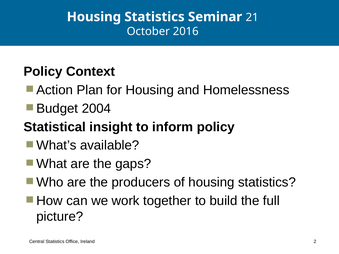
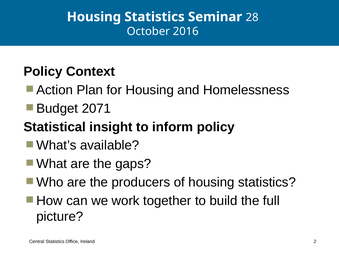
21: 21 -> 28 (252, 17)
2004: 2004 -> 2071 (96, 109)
